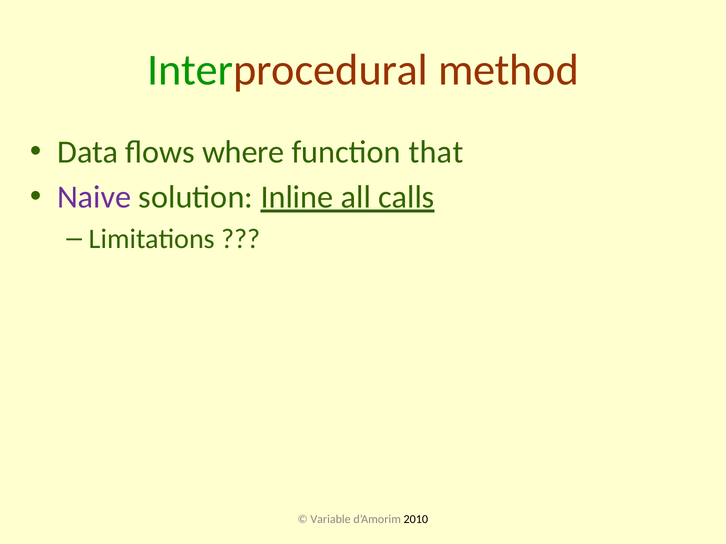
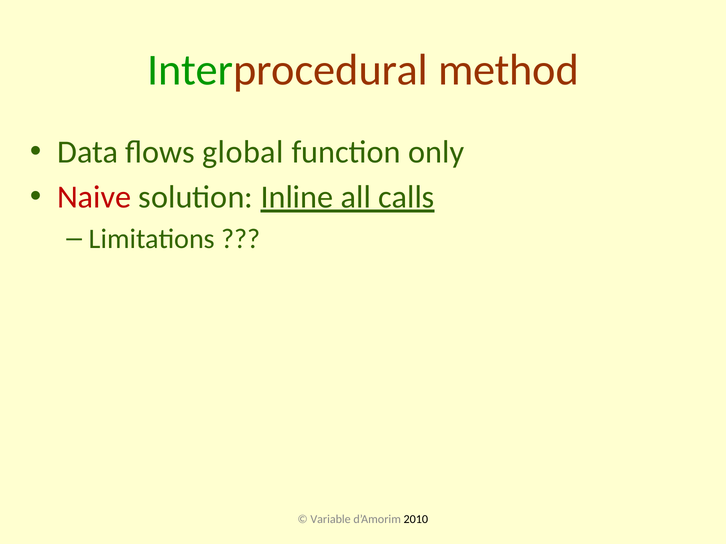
where: where -> global (243, 152)
that: that -> only (436, 152)
Naive colour: purple -> red (94, 197)
